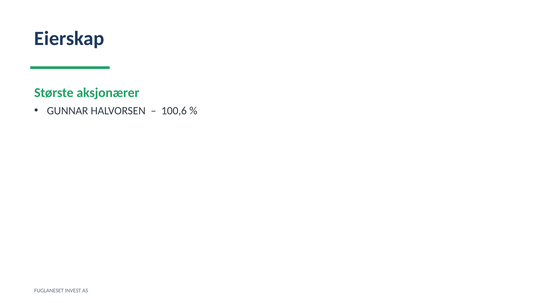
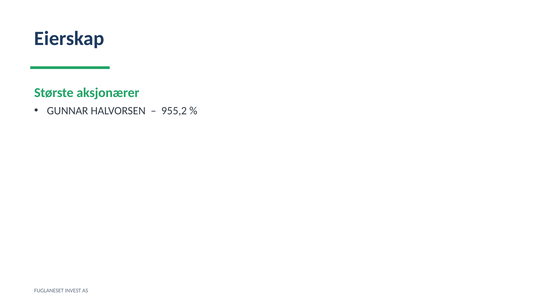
100,6: 100,6 -> 955,2 (174, 111)
